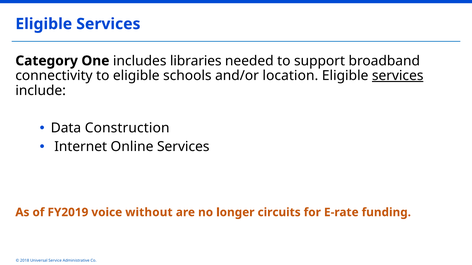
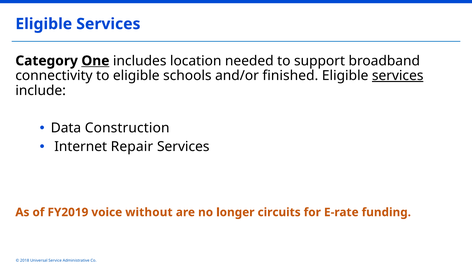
One underline: none -> present (95, 61)
libraries: libraries -> location (196, 61)
location: location -> finished (290, 76)
Online: Online -> Repair (132, 147)
